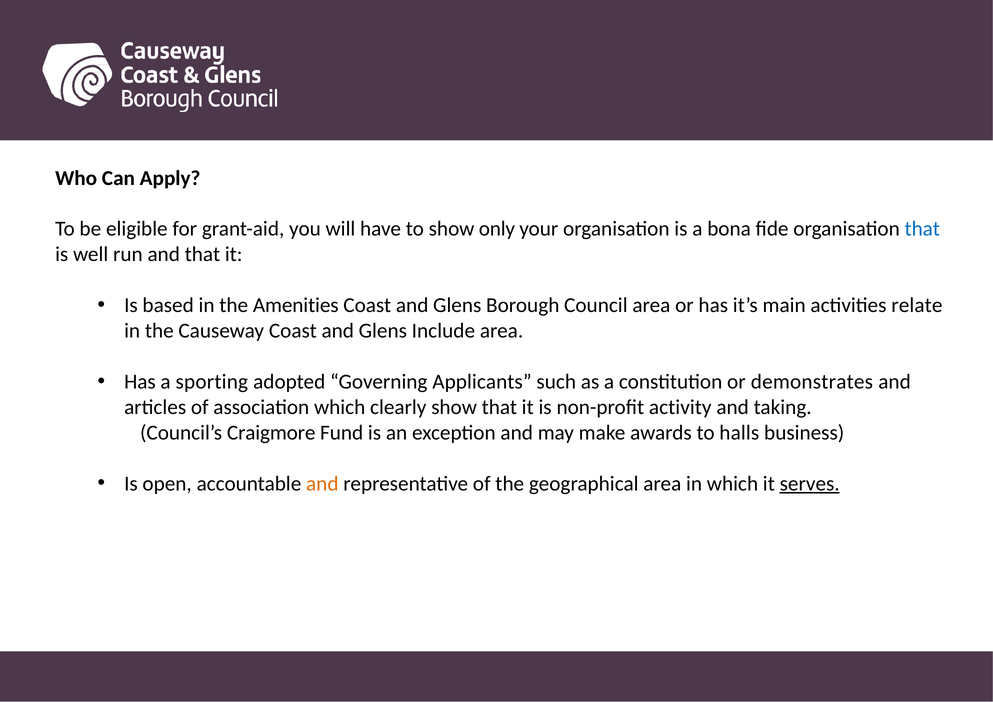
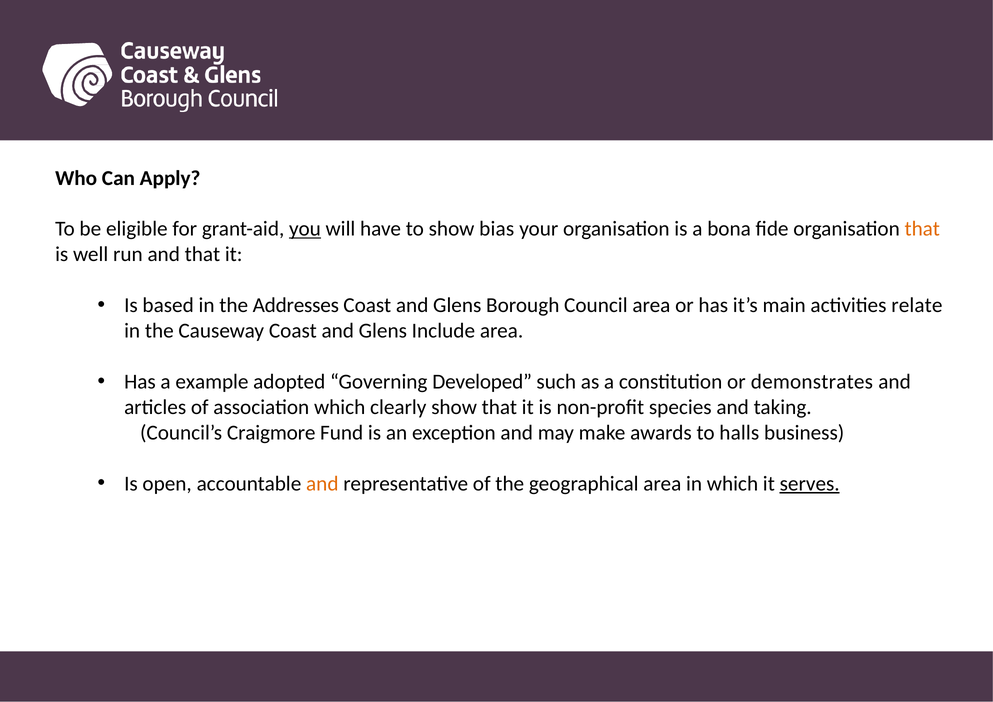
you underline: none -> present (305, 229)
only: only -> bias (497, 229)
that colour: blue -> orange (922, 229)
Amenities: Amenities -> Addresses (296, 305)
sporting: sporting -> example (212, 382)
Applicants: Applicants -> Developed (482, 382)
activity: activity -> species (680, 407)
